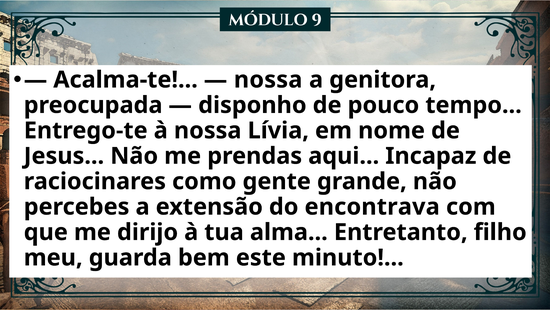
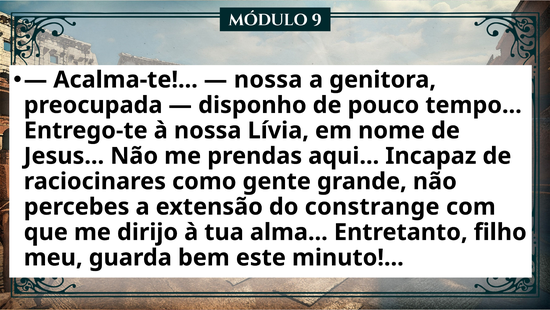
encontrava: encontrava -> constrange (372, 206)
